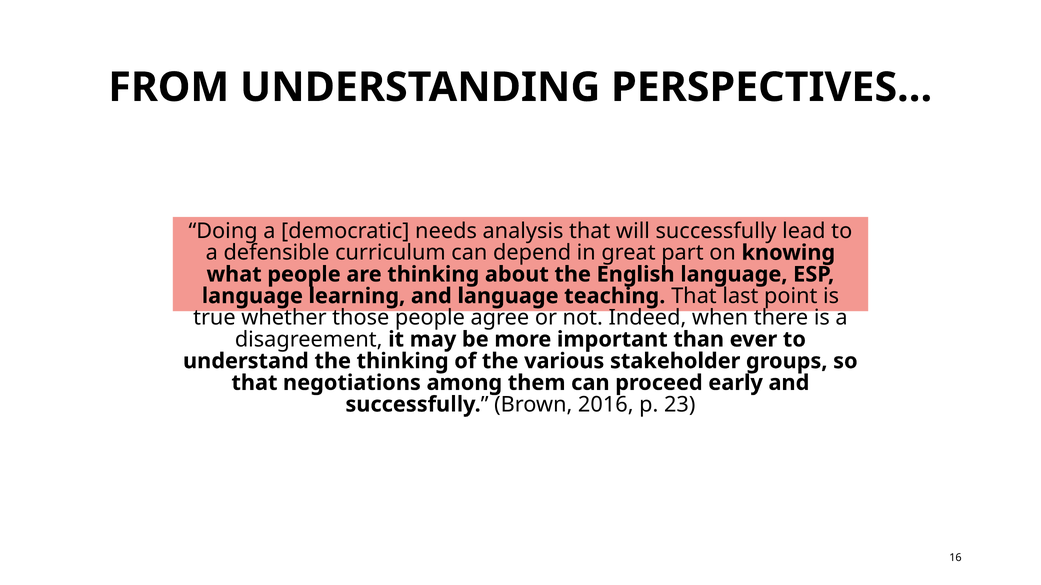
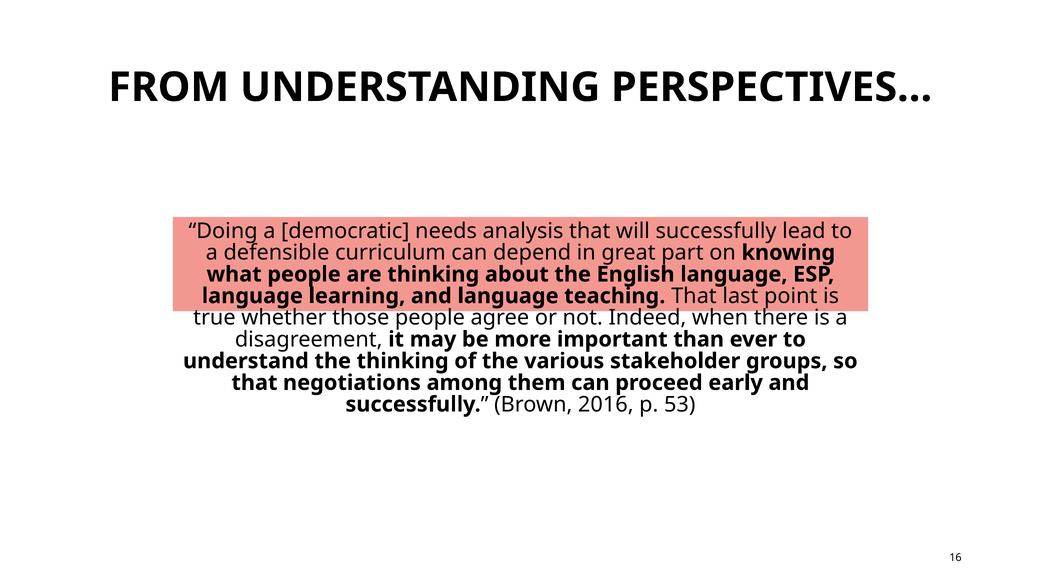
23: 23 -> 53 (680, 405)
